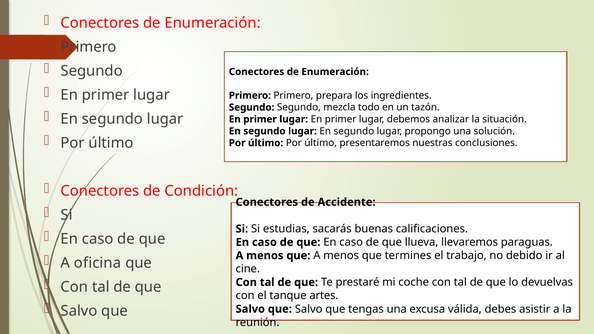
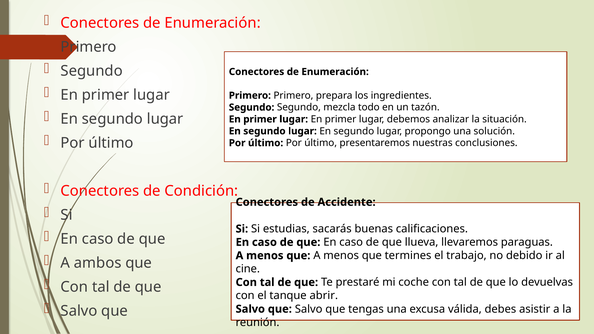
oficina: oficina -> ambos (98, 263)
artes: artes -> abrir (324, 296)
